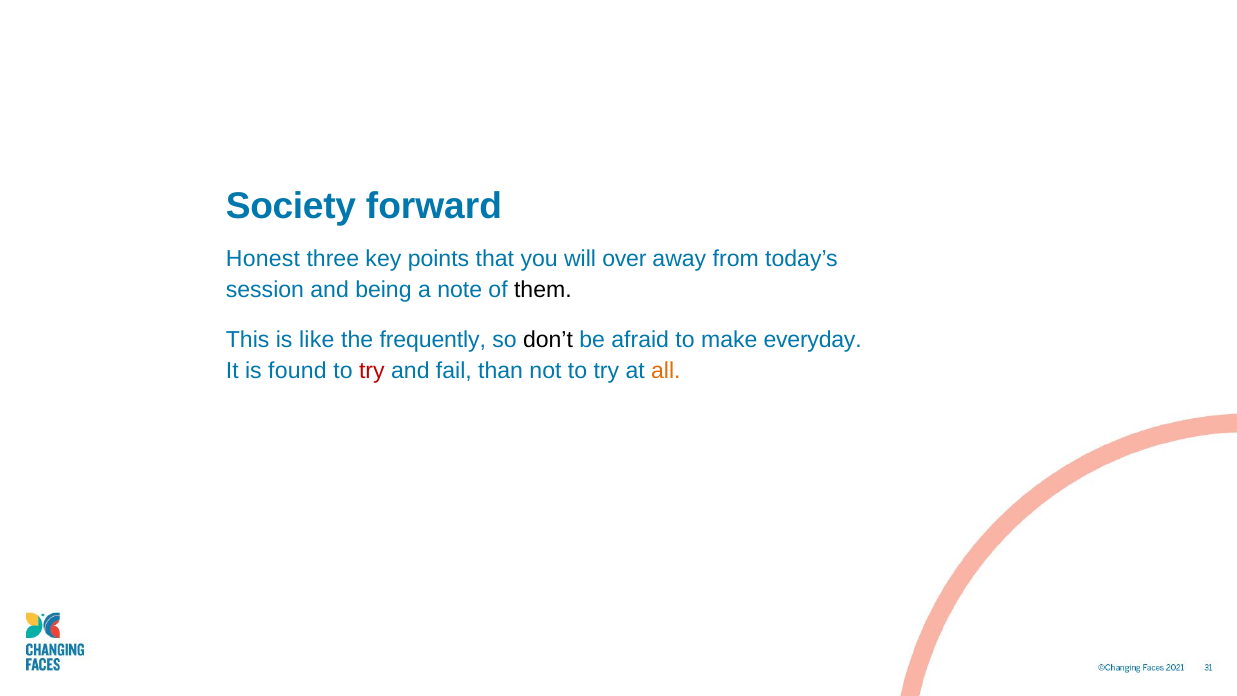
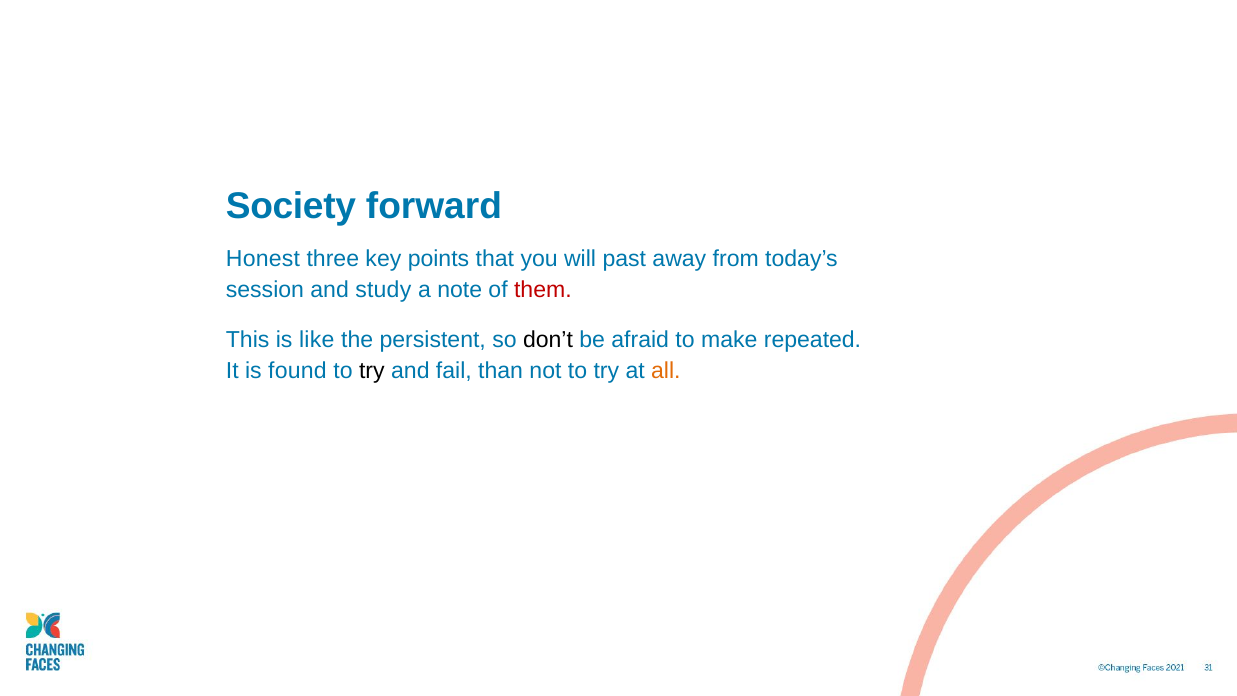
over: over -> past (624, 258)
being: being -> study (383, 290)
them colour: black -> red (543, 290)
frequently: frequently -> persistent (433, 340)
everyday: everyday -> repeated (812, 340)
try colour: red -> black (372, 371)
